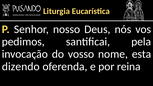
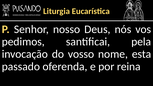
dizendo: dizendo -> passado (21, 67)
